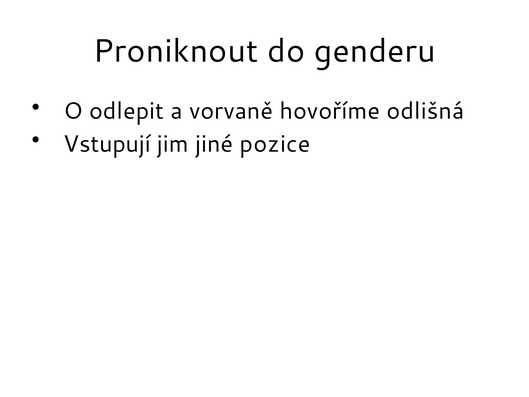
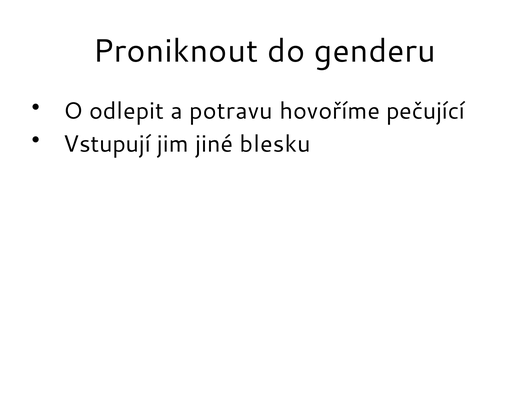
vorvaně: vorvaně -> potravu (231, 111)
odlišná: odlišná -> pečující (426, 111)
pozice: pozice -> blesku (275, 144)
